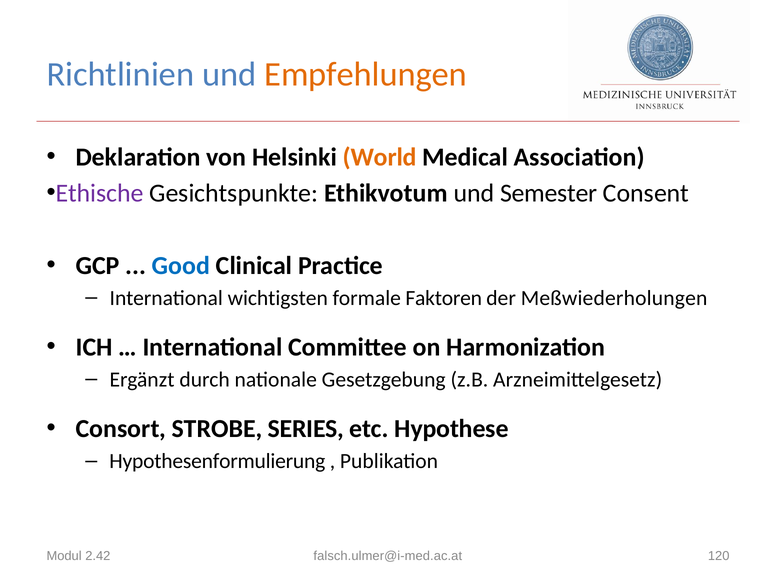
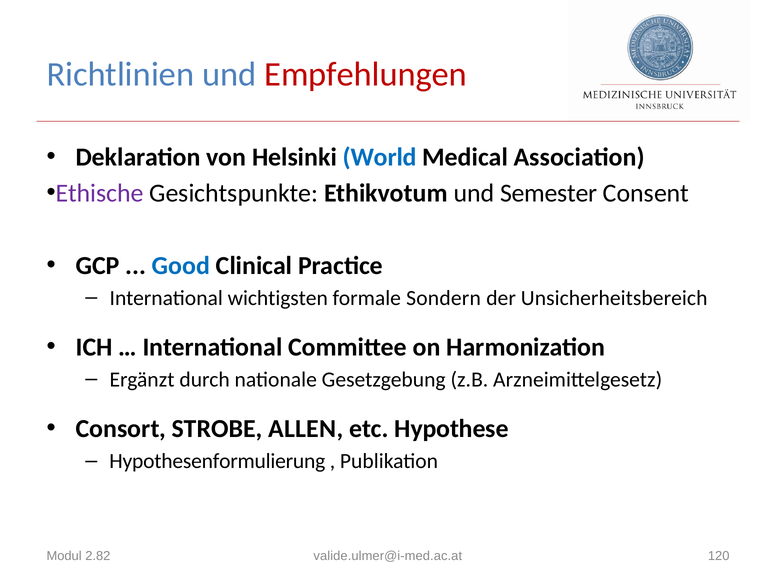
Empfehlungen colour: orange -> red (366, 74)
World colour: orange -> blue (380, 157)
Faktoren: Faktoren -> Sondern (444, 298)
Meßwiederholungen: Meßwiederholungen -> Unsicherheitsbereich (614, 298)
SERIES: SERIES -> ALLEN (306, 429)
2.42: 2.42 -> 2.82 (98, 556)
falsch.ulmer@i-med.ac.at: falsch.ulmer@i-med.ac.at -> valide.ulmer@i-med.ac.at (388, 556)
